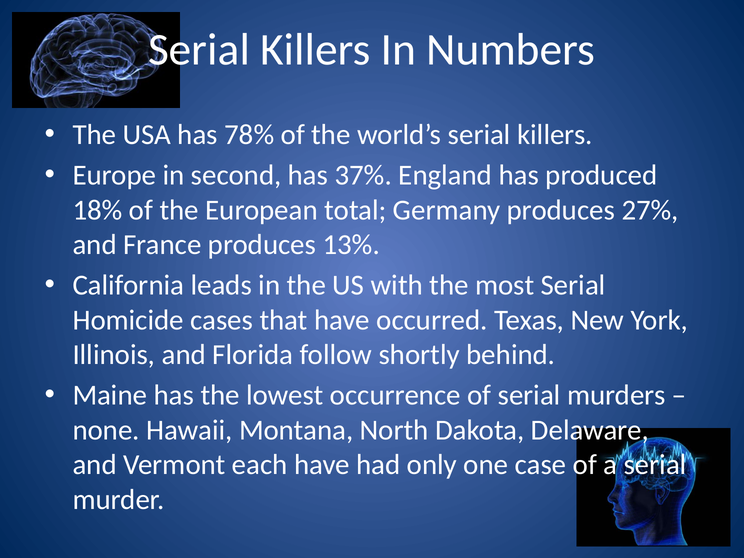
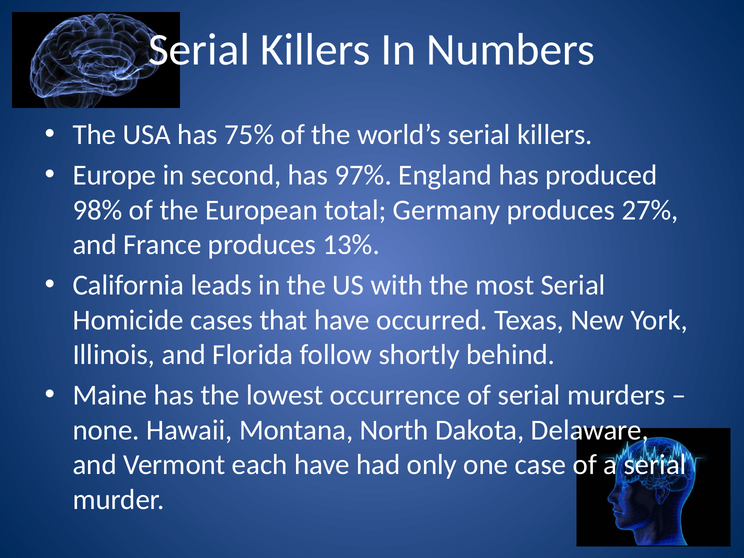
78%: 78% -> 75% (249, 135)
37%: 37% -> 97% (363, 175)
18%: 18% -> 98% (98, 210)
